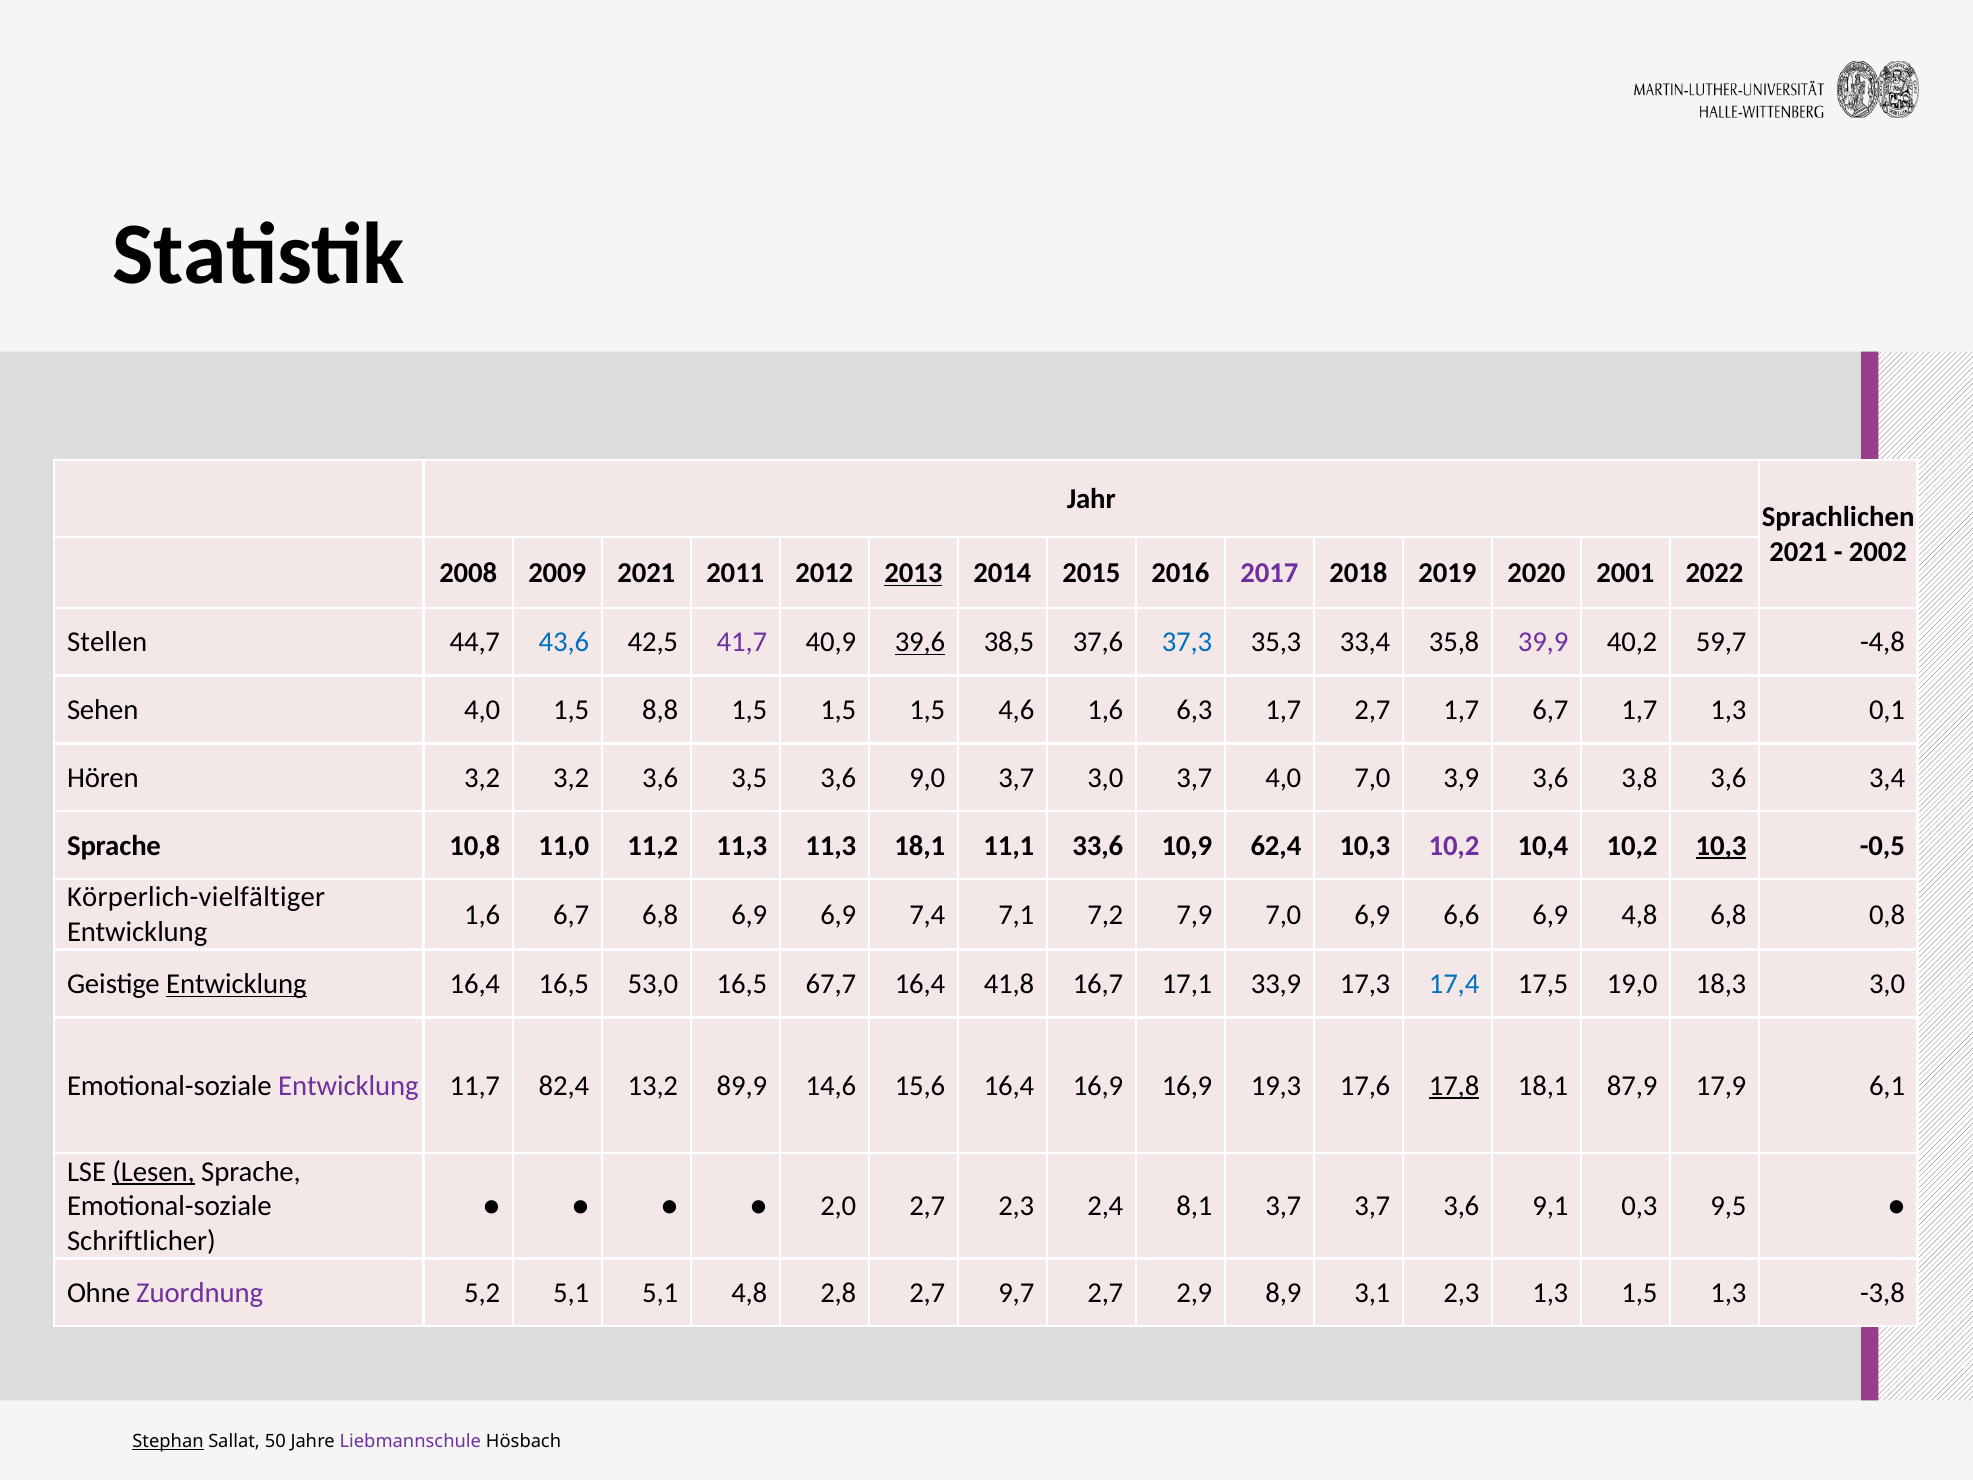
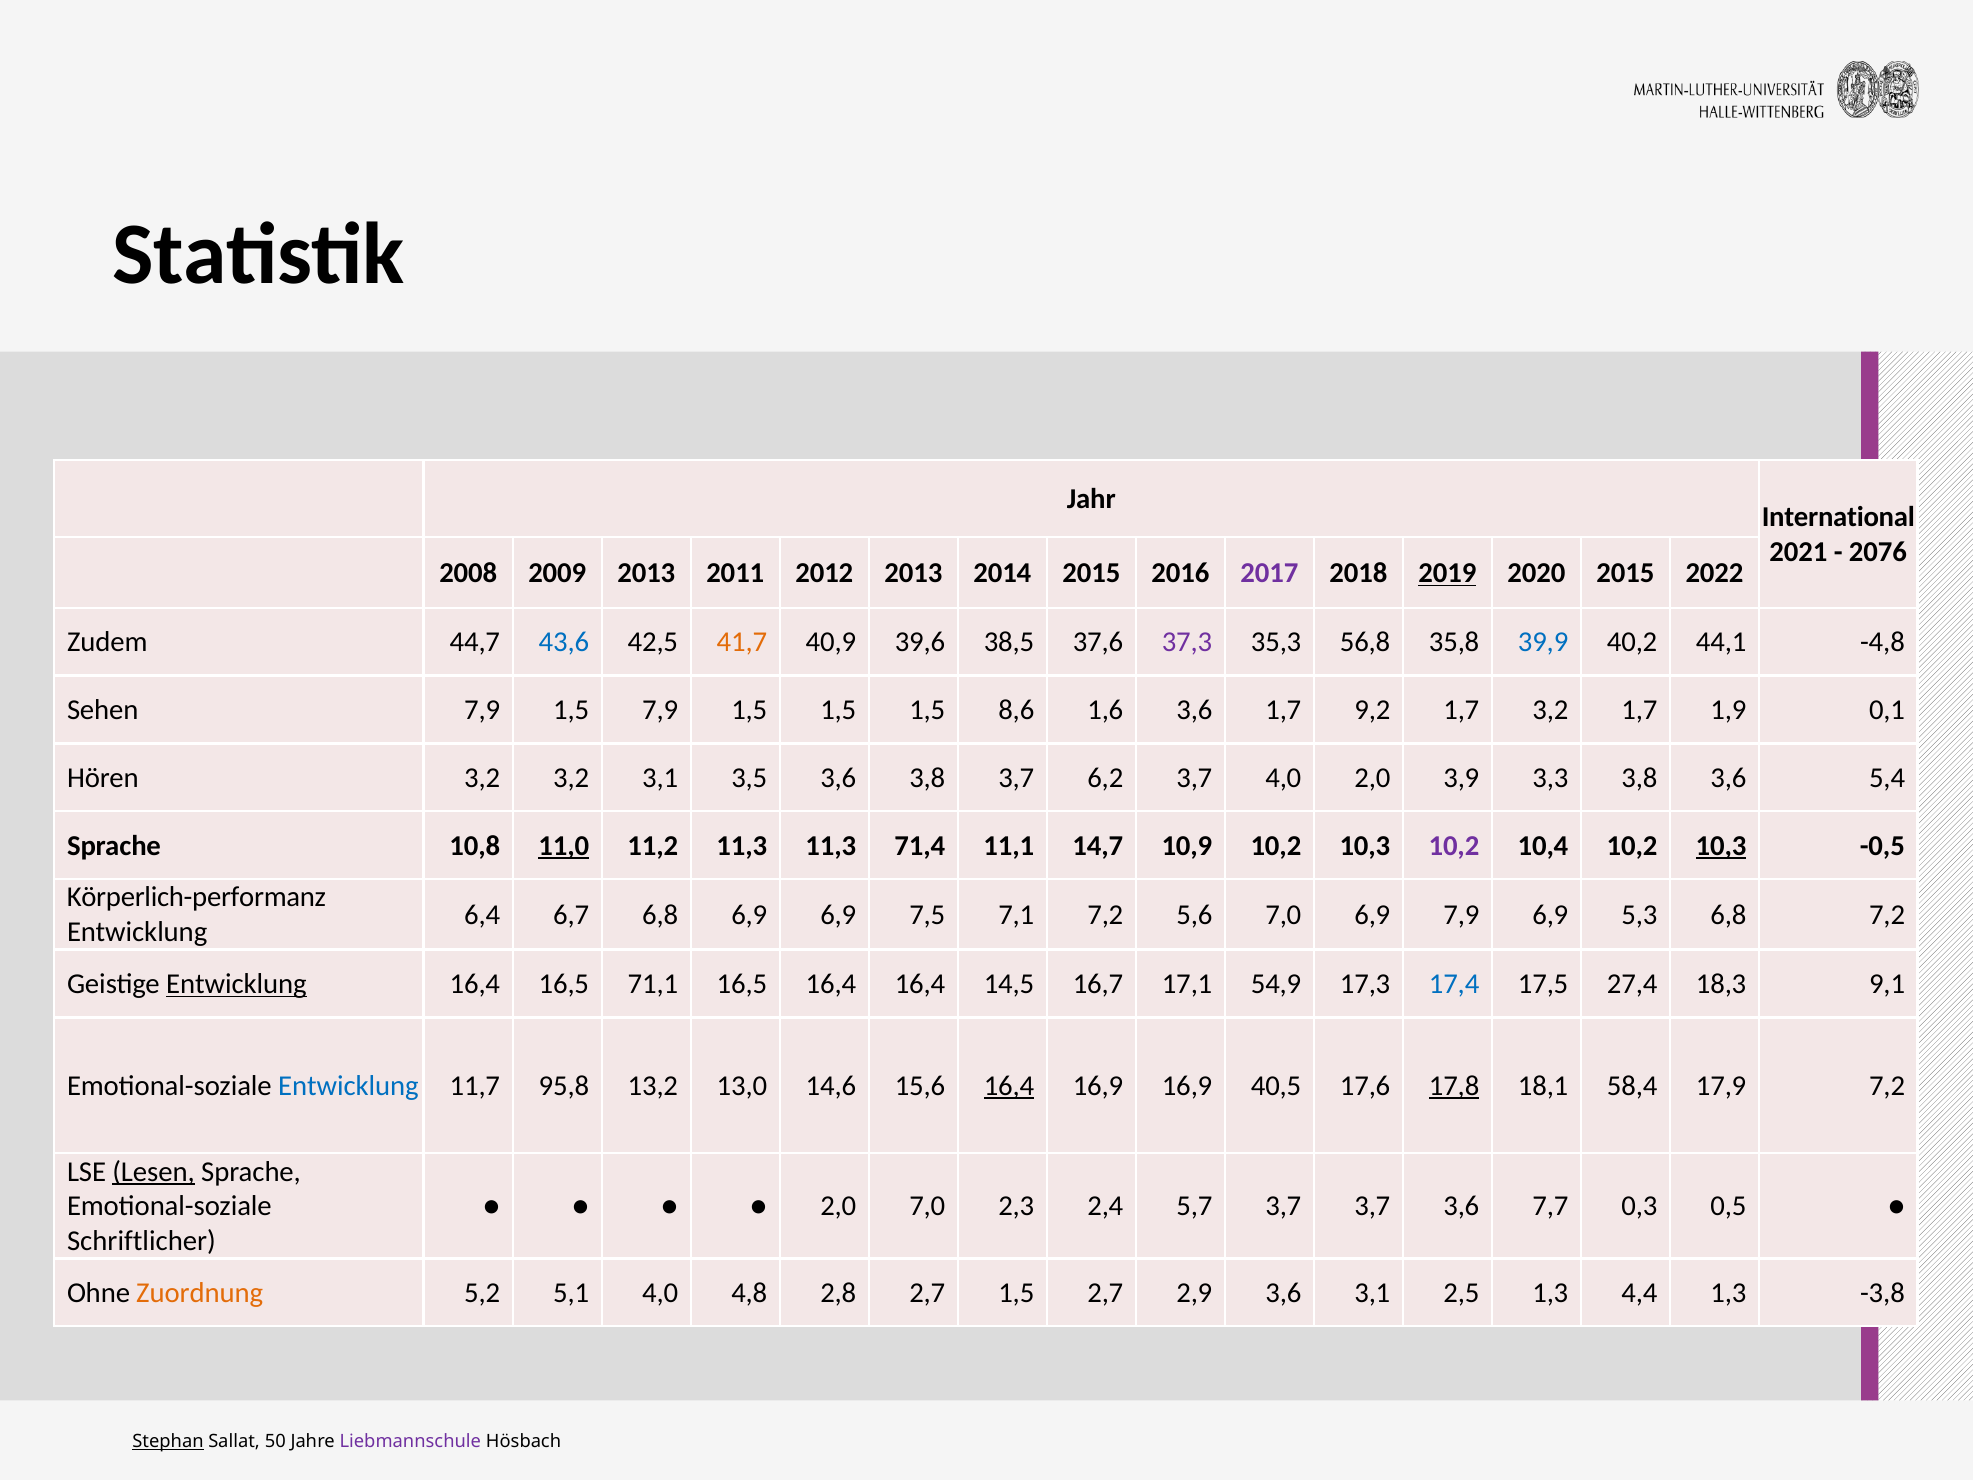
Sprachlichen: Sprachlichen -> International (1838, 517)
2002: 2002 -> 2076 (1878, 552)
2009 2021: 2021 -> 2013 (646, 573)
2013 underline: present -> none (913, 573)
2019 underline: none -> present (1447, 573)
2020 2001: 2001 -> 2015 (1625, 573)
Stellen: Stellen -> Zudem (107, 642)
41,7 colour: purple -> orange (742, 642)
39,6 underline: present -> none (920, 642)
37,3 colour: blue -> purple (1187, 642)
33,4: 33,4 -> 56,8 (1365, 642)
39,9 colour: purple -> blue (1543, 642)
59,7: 59,7 -> 44,1 (1721, 642)
Sehen 4,0: 4,0 -> 7,9 (482, 710)
1,5 8,8: 8,8 -> 7,9 (660, 710)
4,6: 4,6 -> 8,6 (1016, 710)
1,6 6,3: 6,3 -> 3,6 (1194, 710)
1,7 2,7: 2,7 -> 9,2 (1372, 710)
1,7 6,7: 6,7 -> 3,2 (1550, 710)
1,7 1,3: 1,3 -> 1,9 (1728, 710)
3,2 3,6: 3,6 -> 3,1 (660, 778)
3,6 9,0: 9,0 -> 3,8 (927, 778)
3,7 3,0: 3,0 -> 6,2 (1105, 778)
4,0 7,0: 7,0 -> 2,0 (1372, 778)
3,9 3,6: 3,6 -> 3,3 (1550, 778)
3,4: 3,4 -> 5,4 (1887, 778)
11,0 underline: none -> present (564, 846)
11,3 18,1: 18,1 -> 71,4 (920, 846)
33,6: 33,6 -> 14,7 (1098, 846)
10,9 62,4: 62,4 -> 10,2 (1276, 846)
Körperlich-vielfältiger: Körperlich-vielfältiger -> Körperlich-performanz (196, 897)
1,6: 1,6 -> 6,4 (482, 915)
7,4: 7,4 -> 7,5 (927, 915)
7,9: 7,9 -> 5,6 (1194, 915)
6,9 6,6: 6,6 -> 7,9 (1461, 915)
6,9 4,8: 4,8 -> 5,3 (1639, 915)
6,8 0,8: 0,8 -> 7,2 (1887, 915)
53,0: 53,0 -> 71,1 (653, 984)
16,5 67,7: 67,7 -> 16,4 (831, 984)
41,8: 41,8 -> 14,5 (1009, 984)
33,9: 33,9 -> 54,9 (1276, 984)
19,0: 19,0 -> 27,4 (1632, 984)
18,3 3,0: 3,0 -> 9,1 (1887, 984)
Entwicklung colour: purple -> blue (348, 1086)
82,4: 82,4 -> 95,8 (564, 1086)
89,9: 89,9 -> 13,0 (742, 1086)
16,4 underline: none -> present (1009, 1086)
19,3: 19,3 -> 40,5 (1276, 1086)
87,9: 87,9 -> 58,4 (1632, 1086)
17,9 6,1: 6,1 -> 7,2 (1887, 1086)
2,0 2,7: 2,7 -> 7,0 (927, 1206)
8,1: 8,1 -> 5,7 (1194, 1206)
9,1: 9,1 -> 7,7 (1550, 1206)
9,5: 9,5 -> 0,5 (1728, 1206)
Zuordnung colour: purple -> orange (200, 1293)
5,1 5,1: 5,1 -> 4,0 (660, 1293)
2,7 9,7: 9,7 -> 1,5 (1016, 1293)
2,9 8,9: 8,9 -> 3,6 (1283, 1293)
3,1 2,3: 2,3 -> 2,5 (1461, 1293)
1,3 1,5: 1,5 -> 4,4 (1639, 1293)
